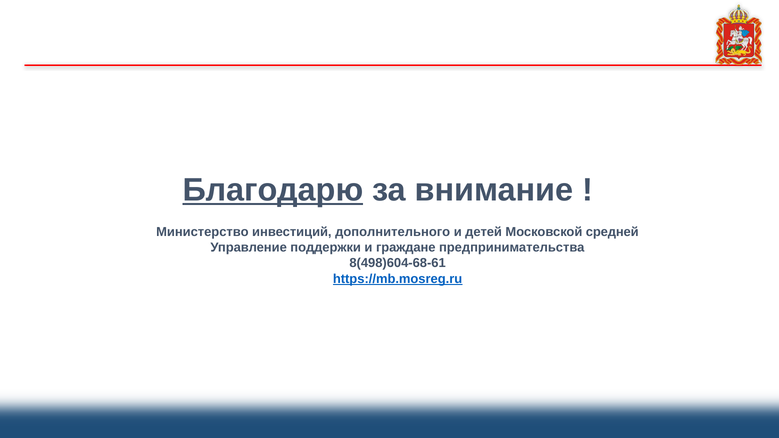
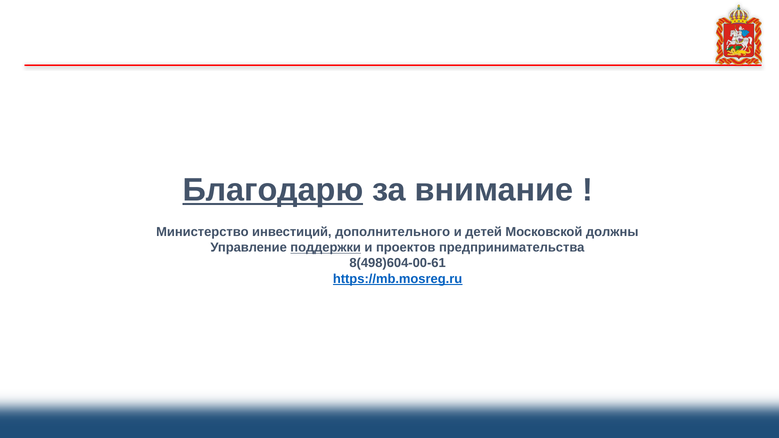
средней: средней -> должны (612, 232)
поддержки underline: none -> present (326, 248)
граждане: граждане -> проектов (406, 248)
8(498)604-68-61: 8(498)604-68-61 -> 8(498)604-00-61 (398, 263)
